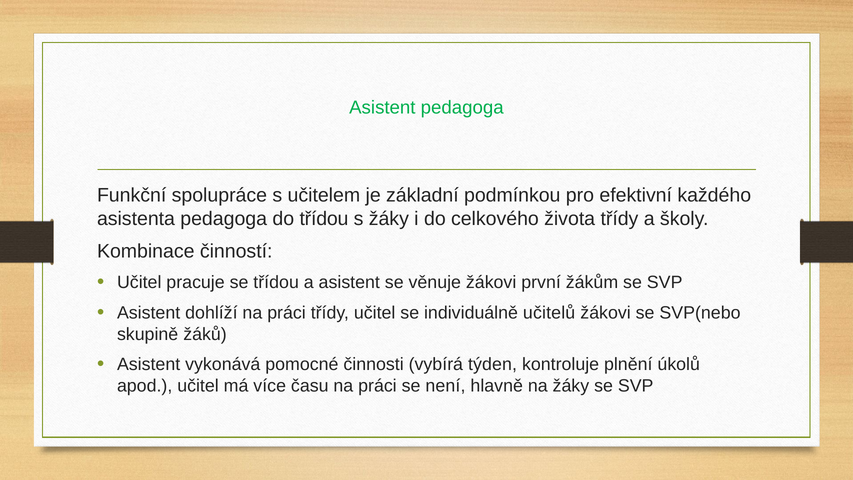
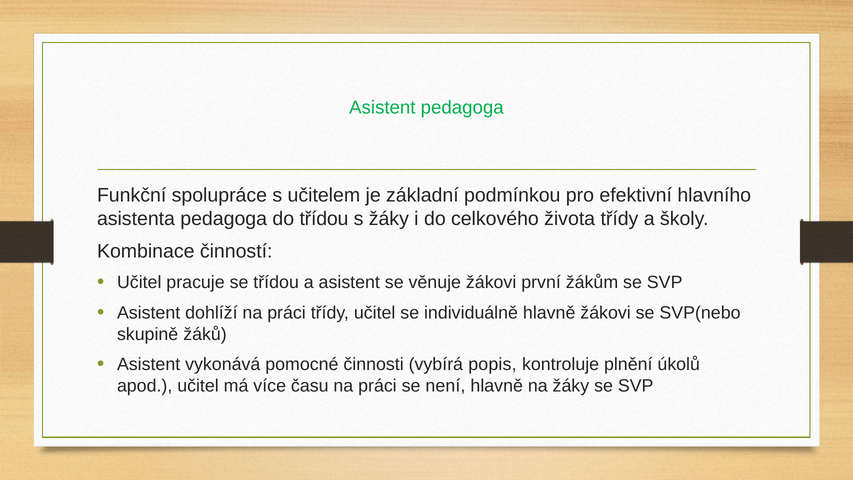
každého: každého -> hlavního (714, 195)
individuálně učitelů: učitelů -> hlavně (549, 313)
týden: týden -> popis (492, 364)
